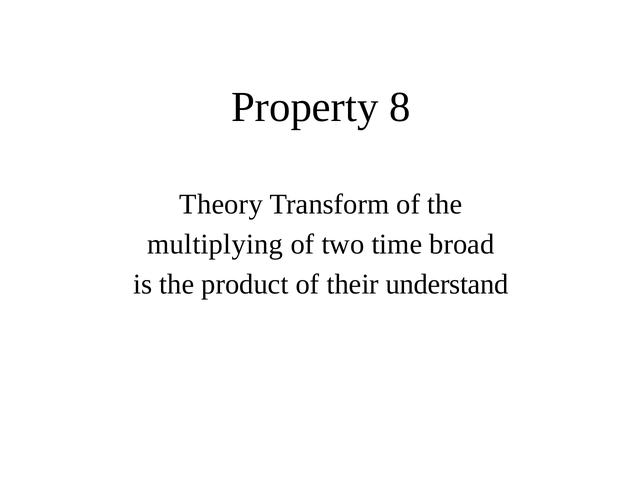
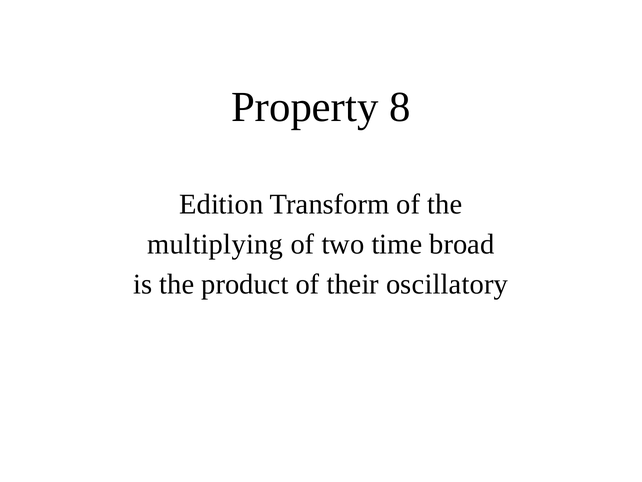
Theory: Theory -> Edition (221, 204)
understand: understand -> oscillatory (447, 284)
